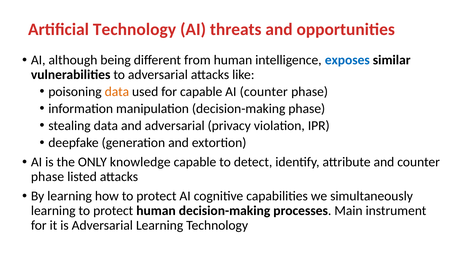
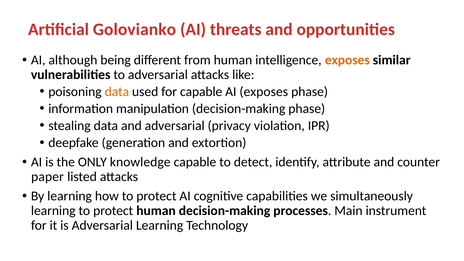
Artificial Technology: Technology -> Golovianko (134, 29)
exposes colour: blue -> orange (347, 60)
AI counter: counter -> exposes (264, 92)
phase: phase -> paper (48, 177)
